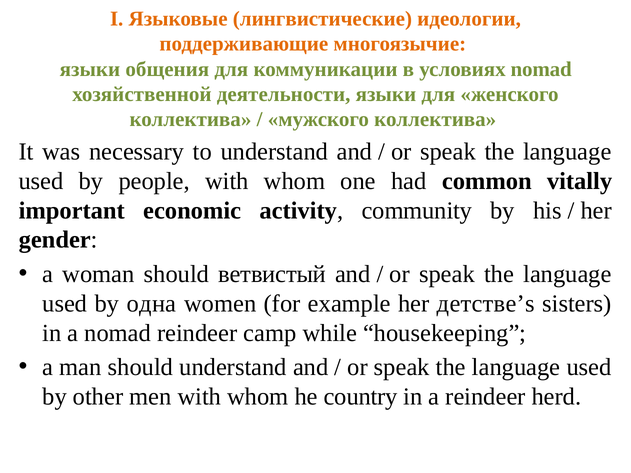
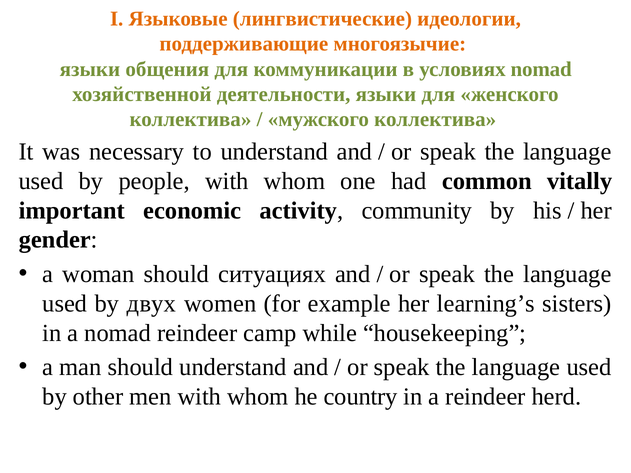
ветвистый: ветвистый -> ситуациях (272, 274)
одна: одна -> двух (152, 304)
детстве’s: детстве’s -> learning’s (486, 304)
